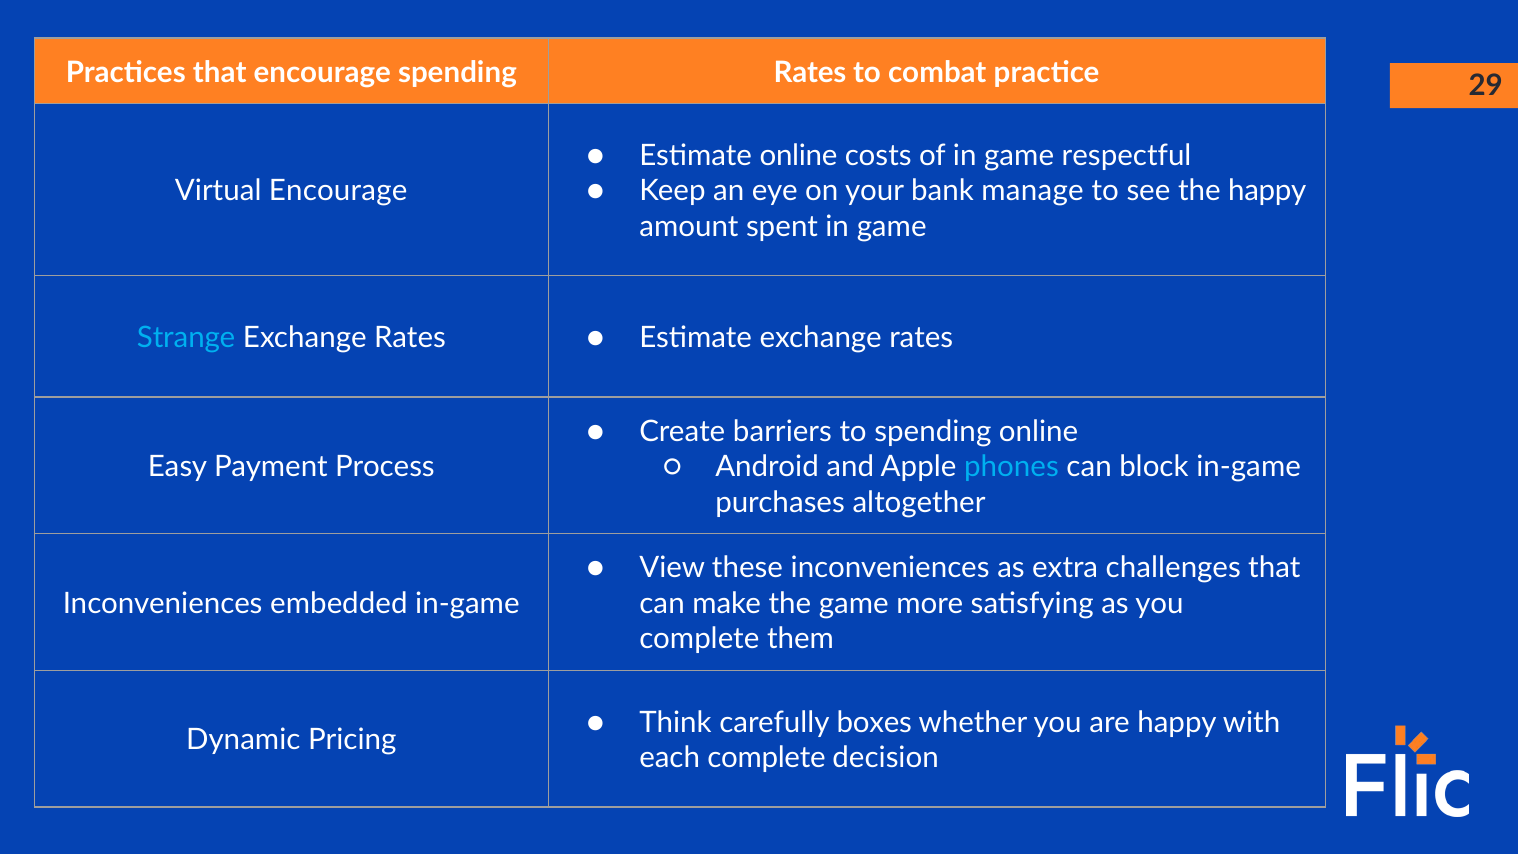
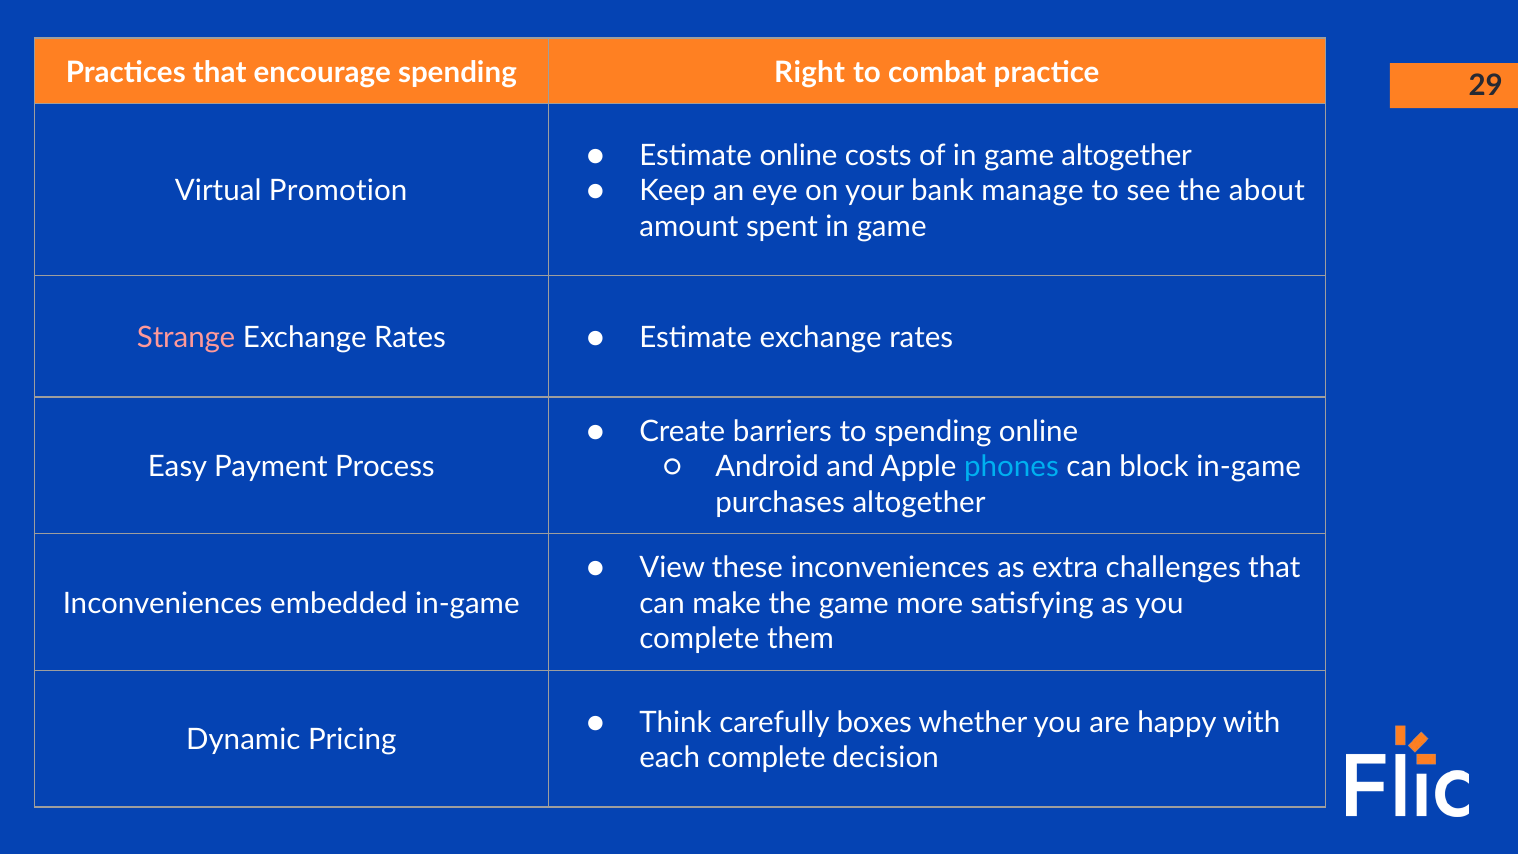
spending Rates: Rates -> Right (810, 72)
game respectful: respectful -> altogether (1127, 156)
Virtual Encourage: Encourage -> Promotion (338, 191)
the happy: happy -> about (1267, 191)
Strange colour: light blue -> pink (186, 338)
